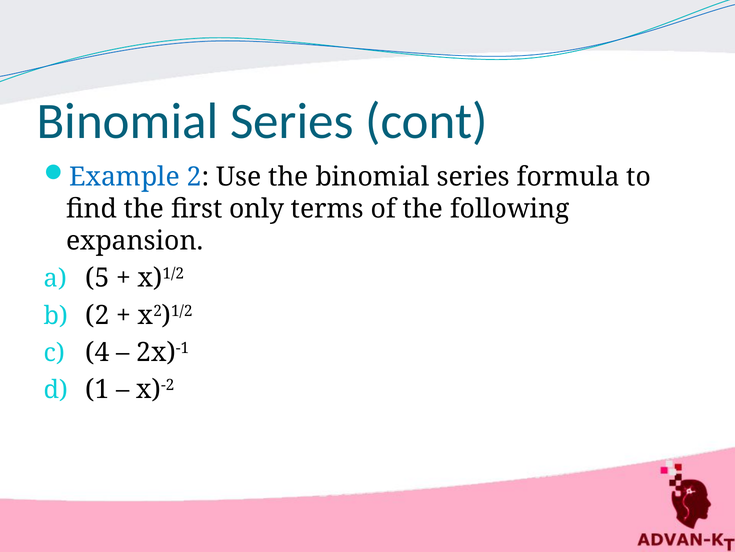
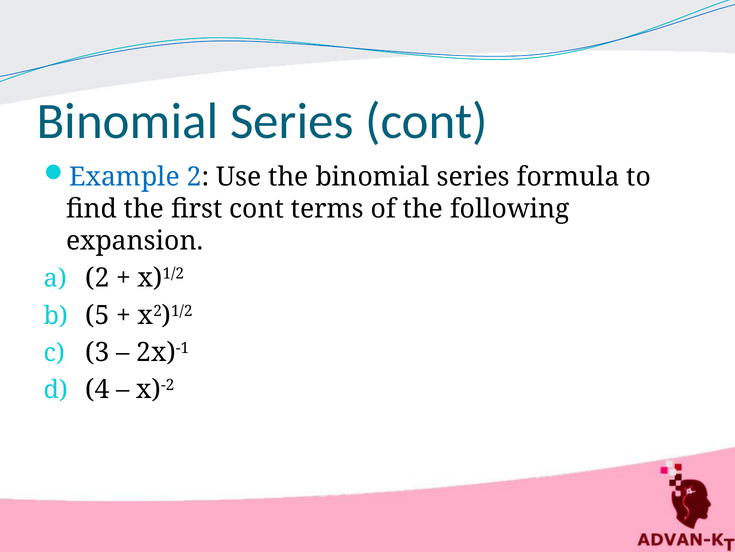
first only: only -> cont (257, 209)
5: 5 -> 2 (97, 278)
2: 2 -> 5 (97, 315)
4: 4 -> 3 (97, 352)
1: 1 -> 4 (97, 389)
